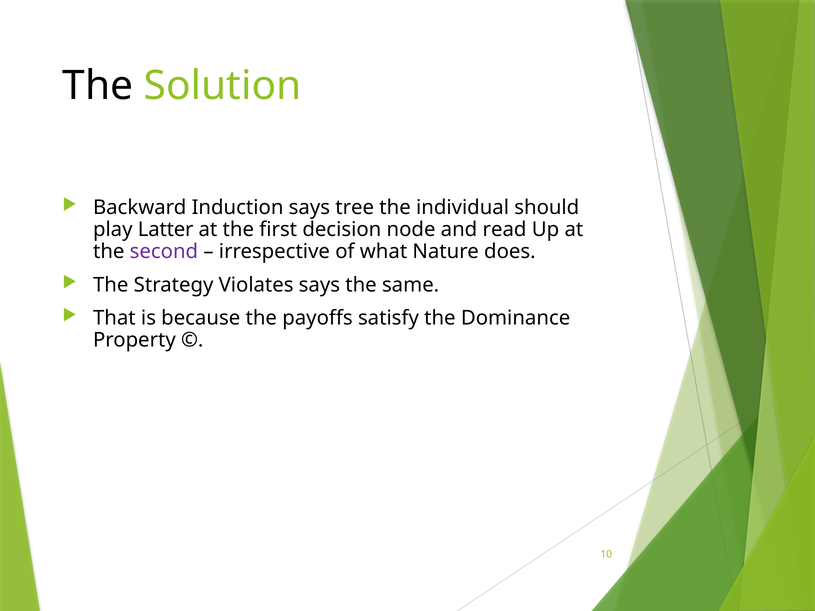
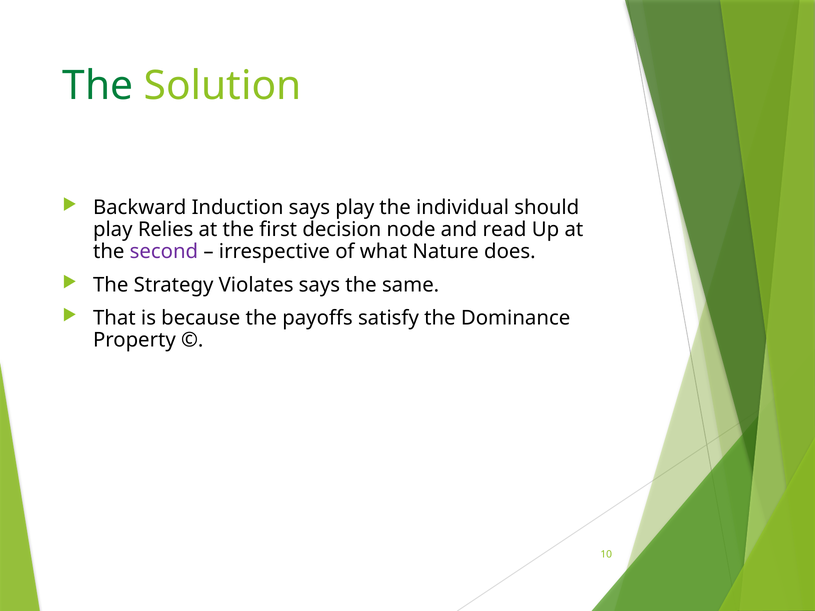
The colour: black -> green (98, 86)
says tree: tree -> play (355, 208)
Latter: Latter -> Relies (166, 230)
